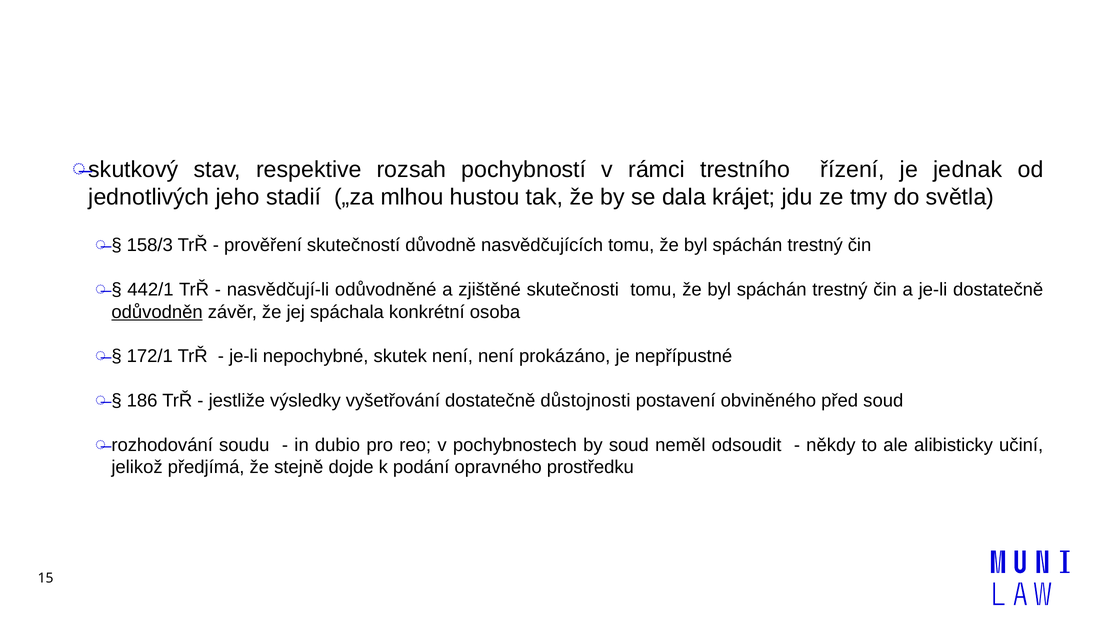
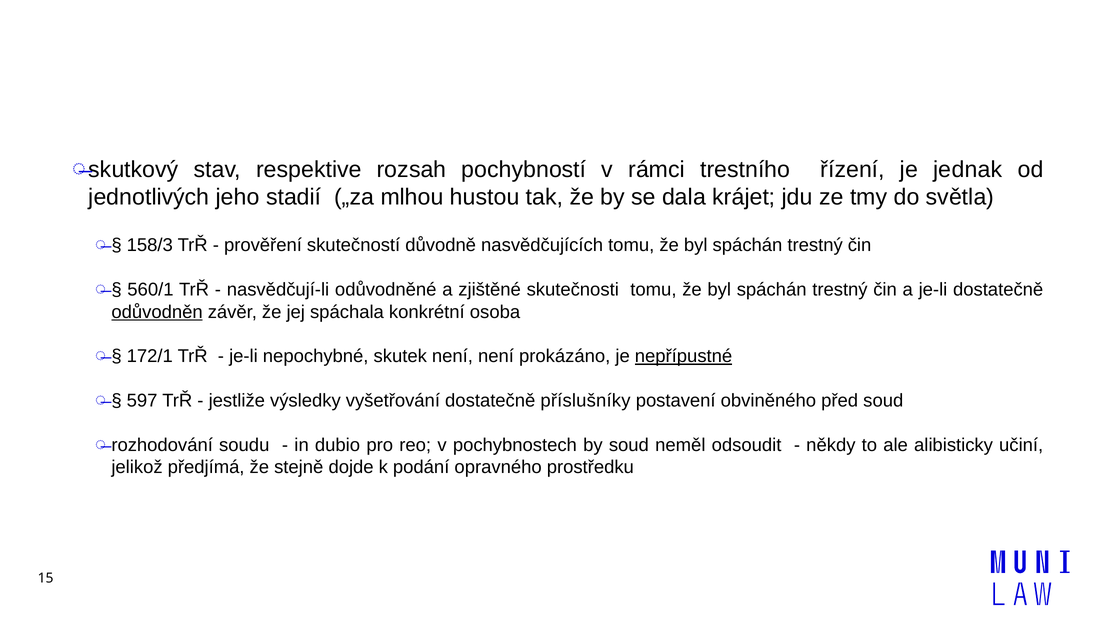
442/1: 442/1 -> 560/1 (150, 290)
nepřípustné underline: none -> present (684, 356)
186: 186 -> 597 (142, 401)
důstojnosti: důstojnosti -> příslušníky (585, 401)
